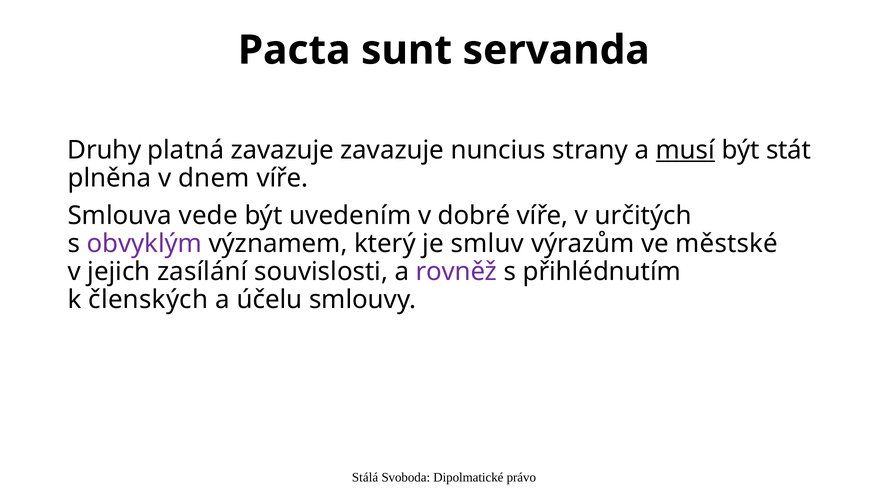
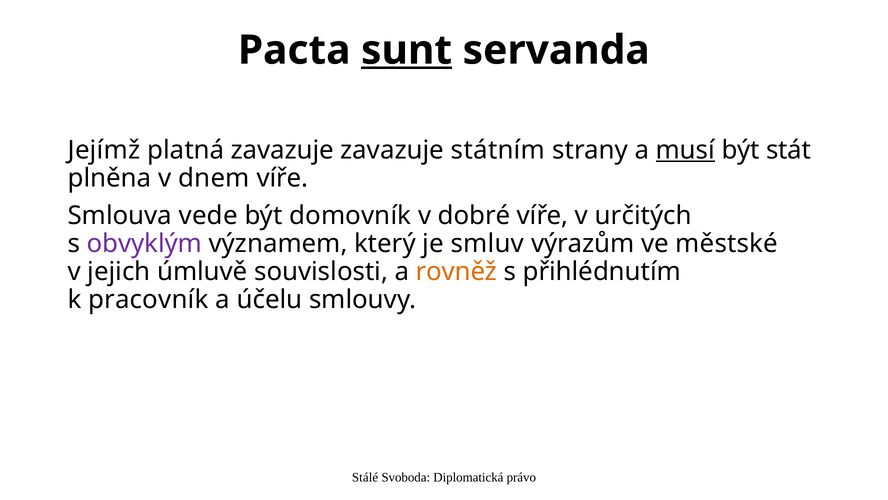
sunt underline: none -> present (407, 50)
Druhy: Druhy -> Jejímž (104, 150)
nuncius: nuncius -> státním (498, 150)
uvedením: uvedením -> domovník (350, 215)
zasílání: zasílání -> úmluvě (202, 271)
rovněž colour: purple -> orange (456, 271)
členských: členských -> pracovník (148, 299)
Stálá: Stálá -> Stálé (365, 477)
Dipolmatické: Dipolmatické -> Diplomatická (468, 477)
